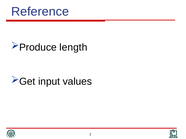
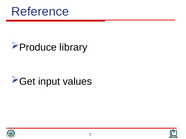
length: length -> library (73, 47)
